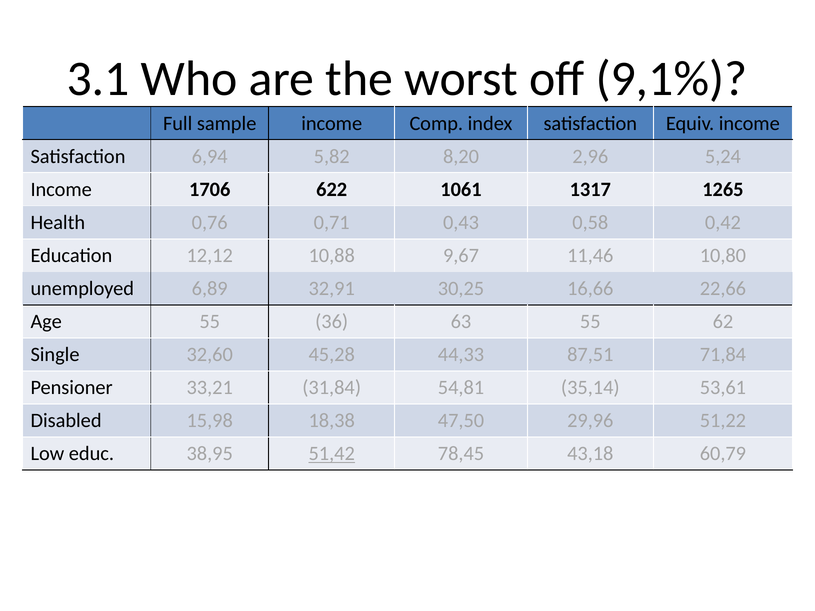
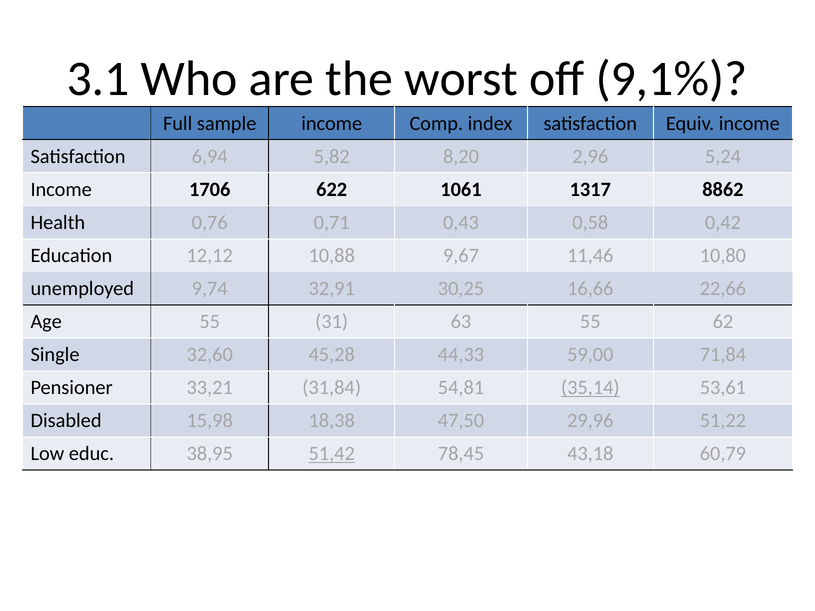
1265: 1265 -> 8862 (723, 190)
6,89: 6,89 -> 9,74 (210, 289)
36: 36 -> 31 (332, 322)
87,51: 87,51 -> 59,00 (590, 355)
35,14 underline: none -> present (590, 388)
